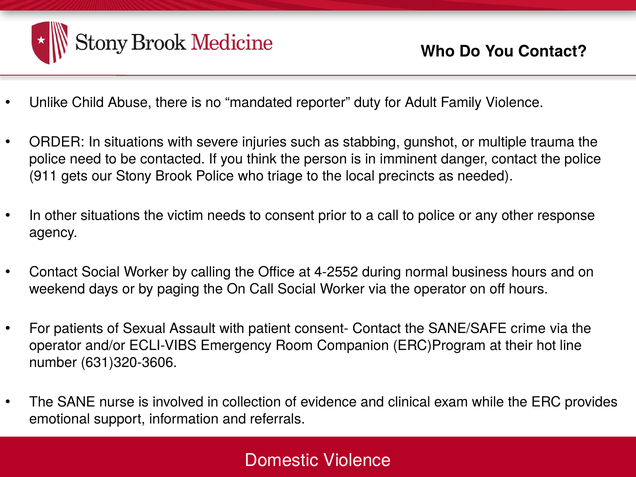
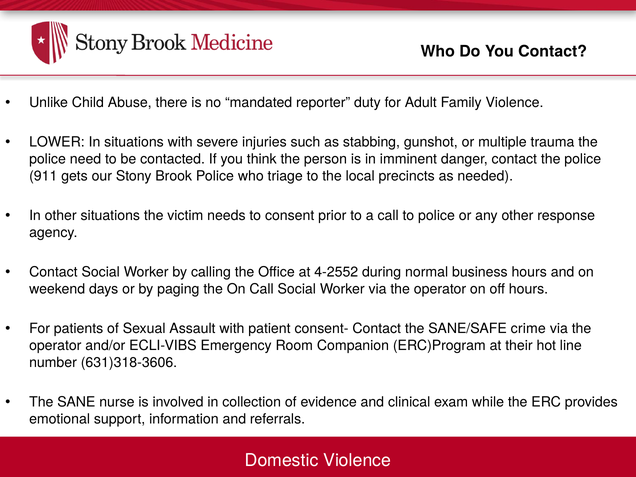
ORDER: ORDER -> LOWER (57, 142)
631)320-3606: 631)320-3606 -> 631)318-3606 (129, 363)
